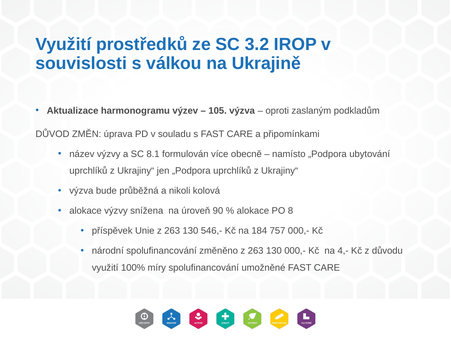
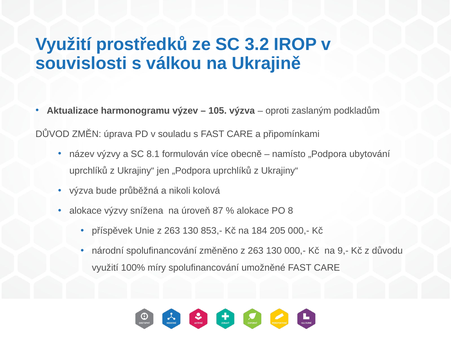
90: 90 -> 87 (218, 211)
546,-: 546,- -> 853,- (212, 231)
757: 757 -> 205 (278, 231)
4,-: 4,- -> 9,- (343, 251)
